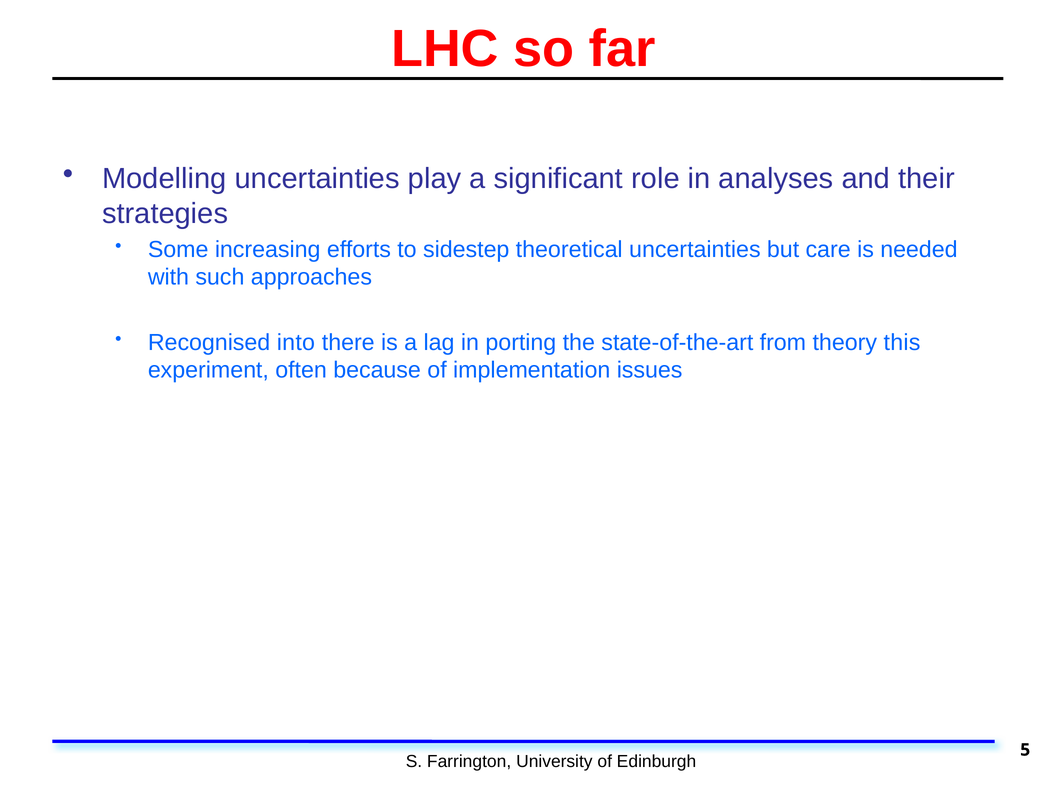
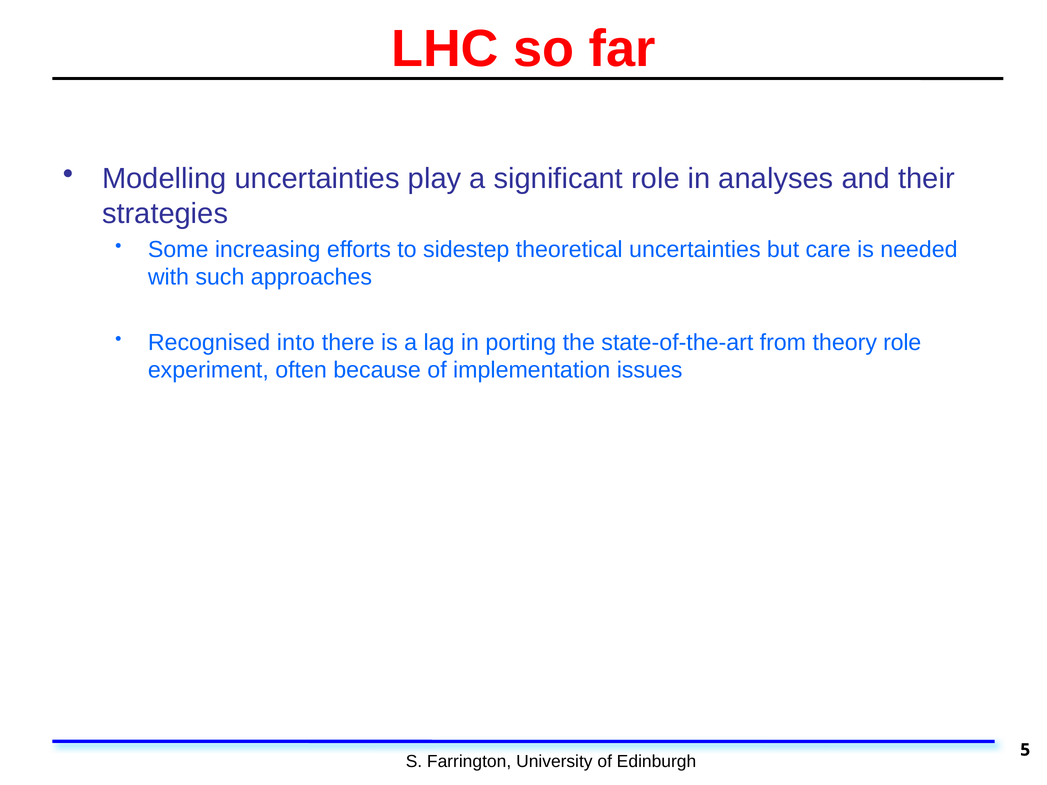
theory this: this -> role (902, 342)
